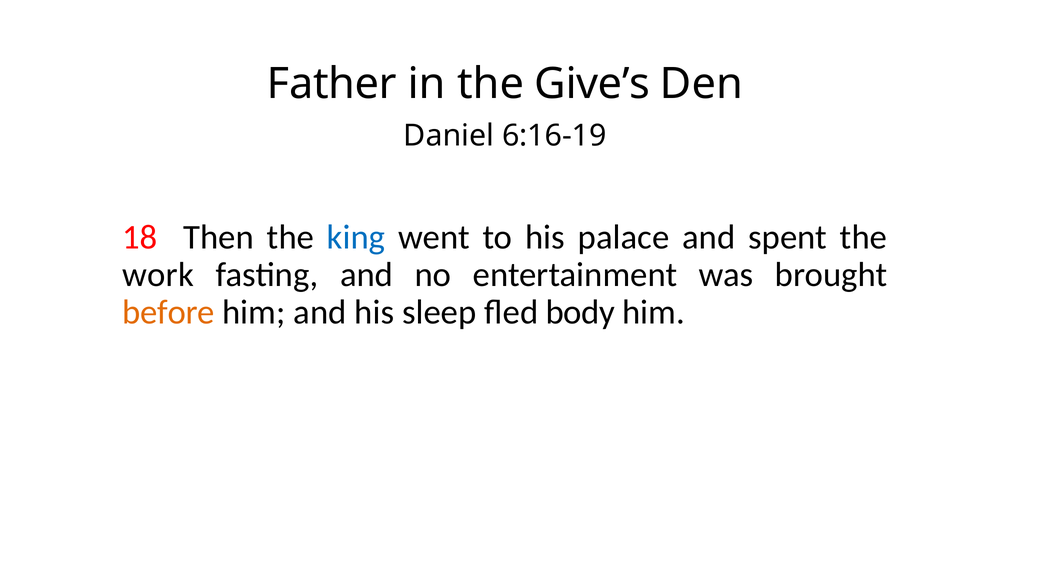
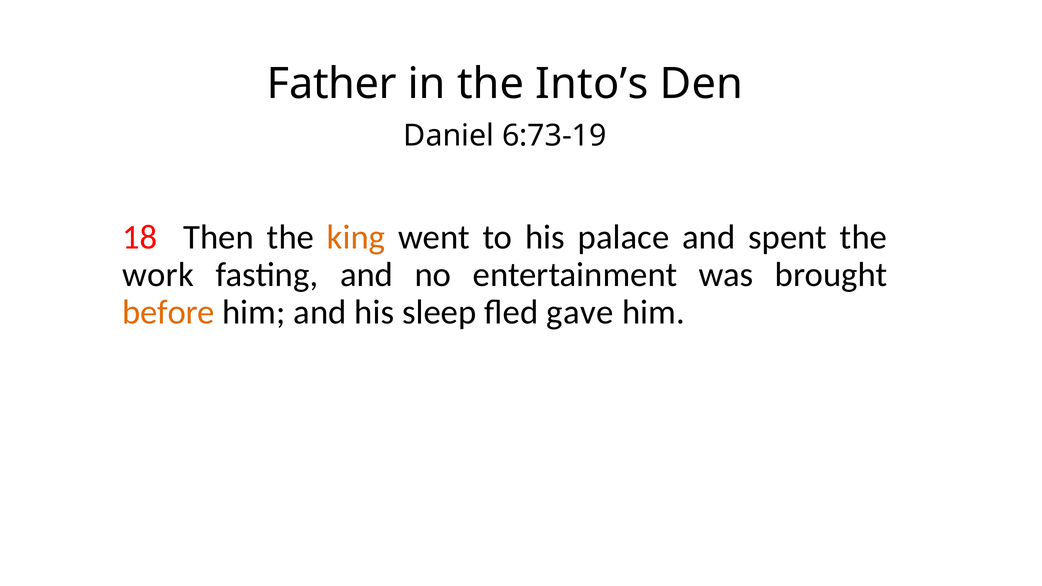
Give’s: Give’s -> Into’s (592, 84)
6:16-19: 6:16-19 -> 6:73-19 (554, 136)
king colour: blue -> orange (356, 237)
body: body -> gave (580, 312)
